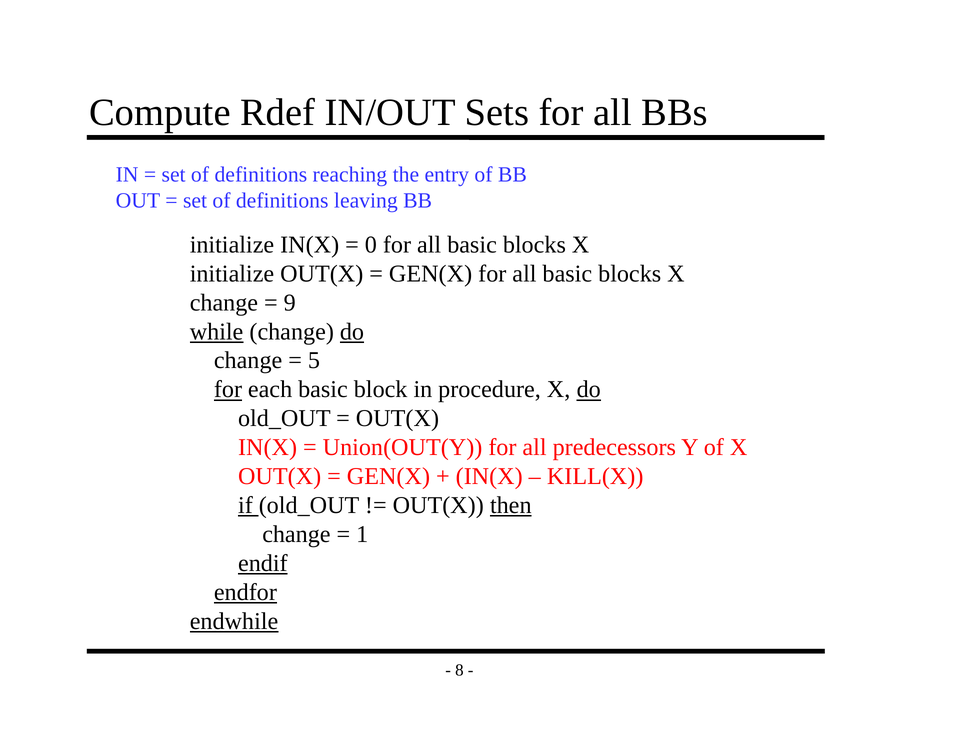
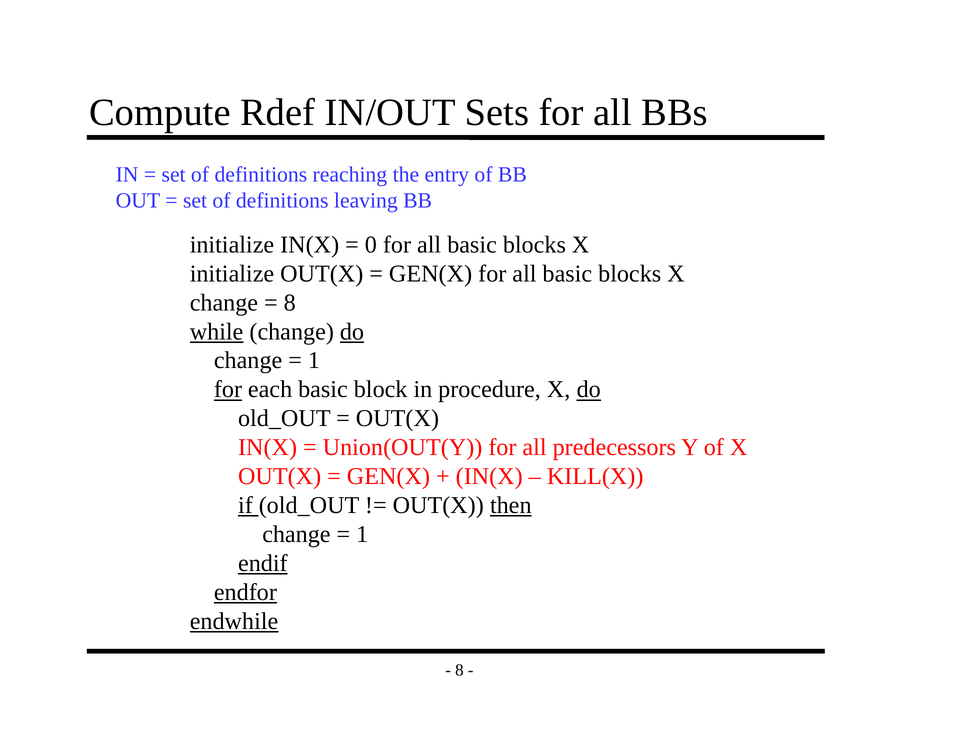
9: 9 -> 8 (290, 303)
5: 5 -> 1 (314, 361)
